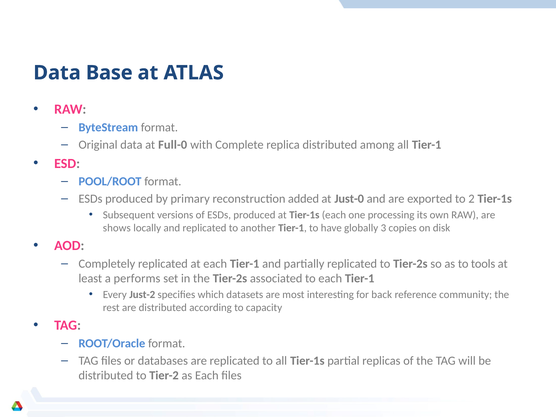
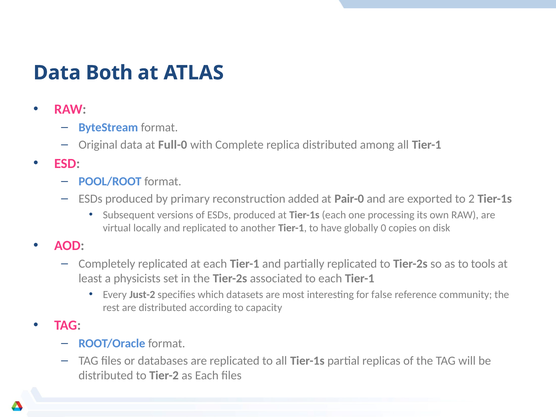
Base: Base -> Both (109, 73)
Just-0: Just-0 -> Pair-0 (349, 199)
shows: shows -> virtual (117, 228)
3: 3 -> 0 (383, 228)
performs: performs -> physicists (137, 279)
back: back -> false (382, 295)
